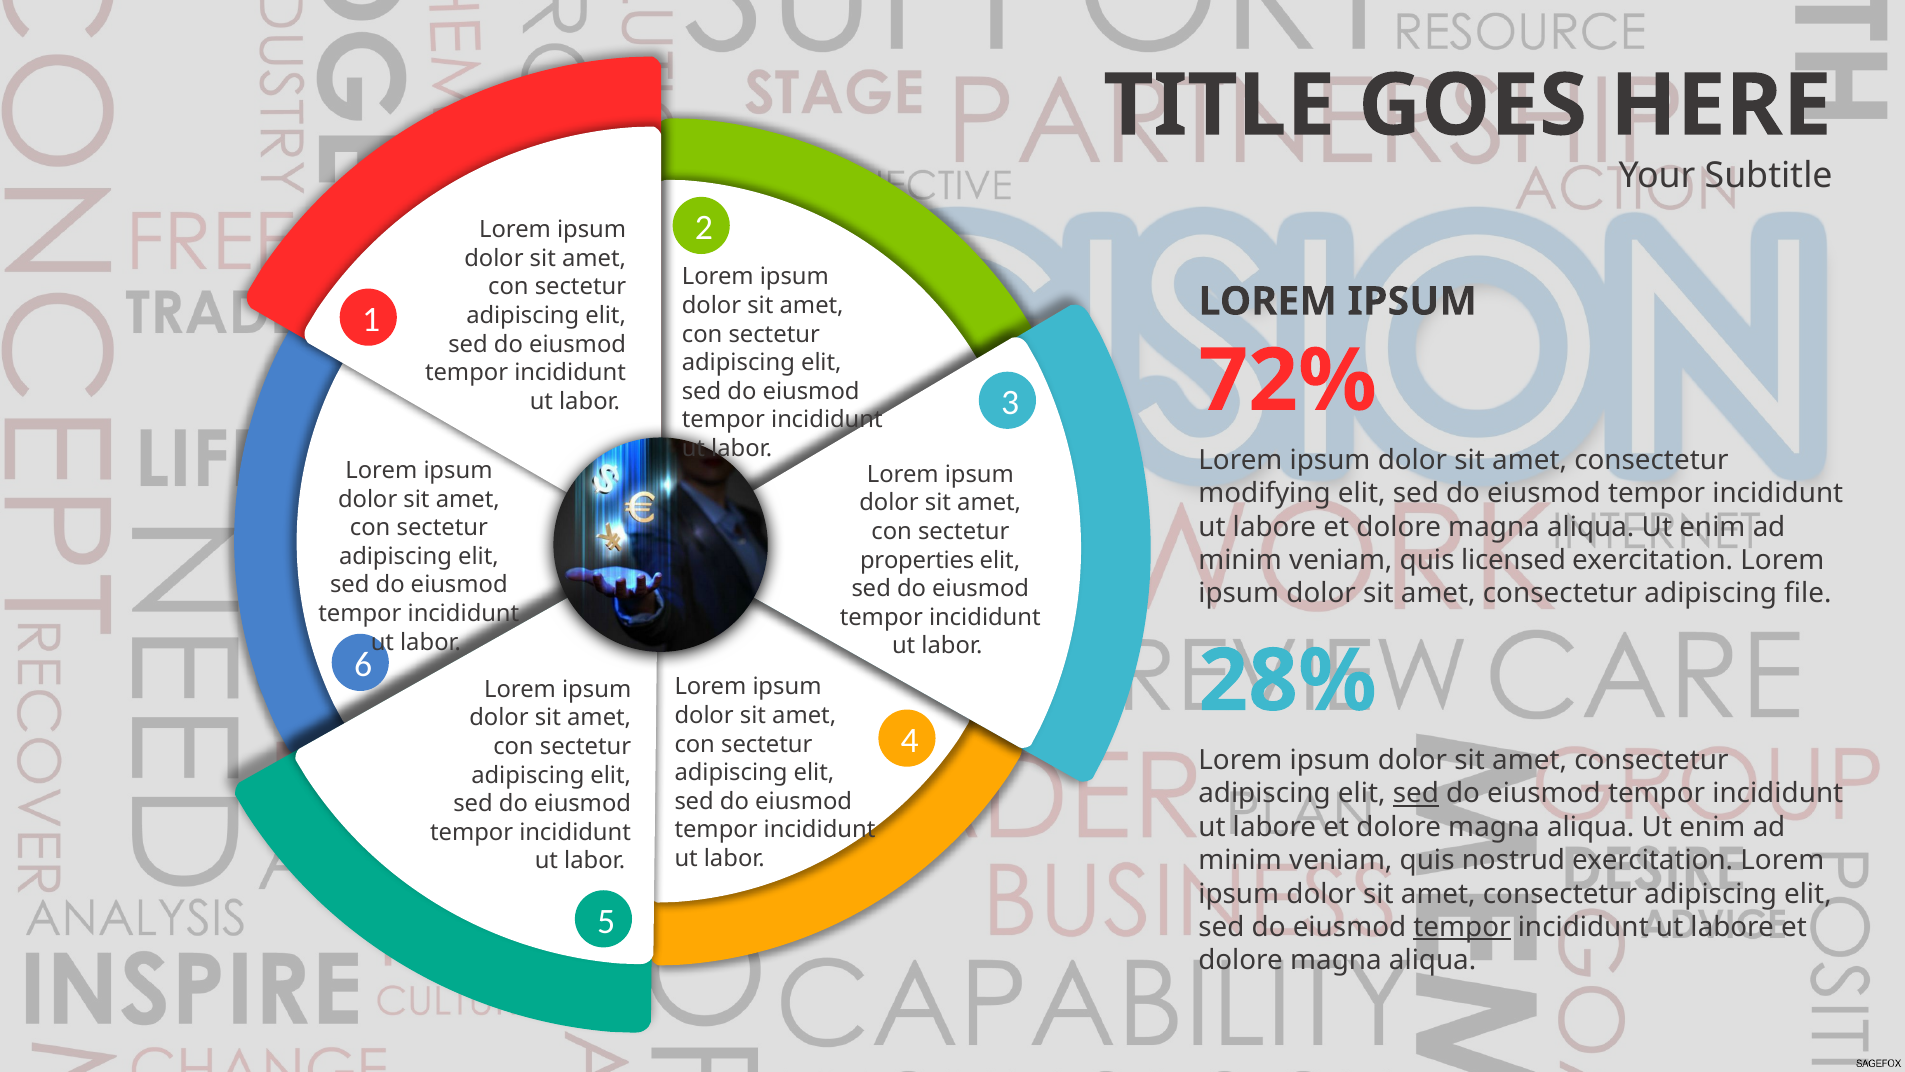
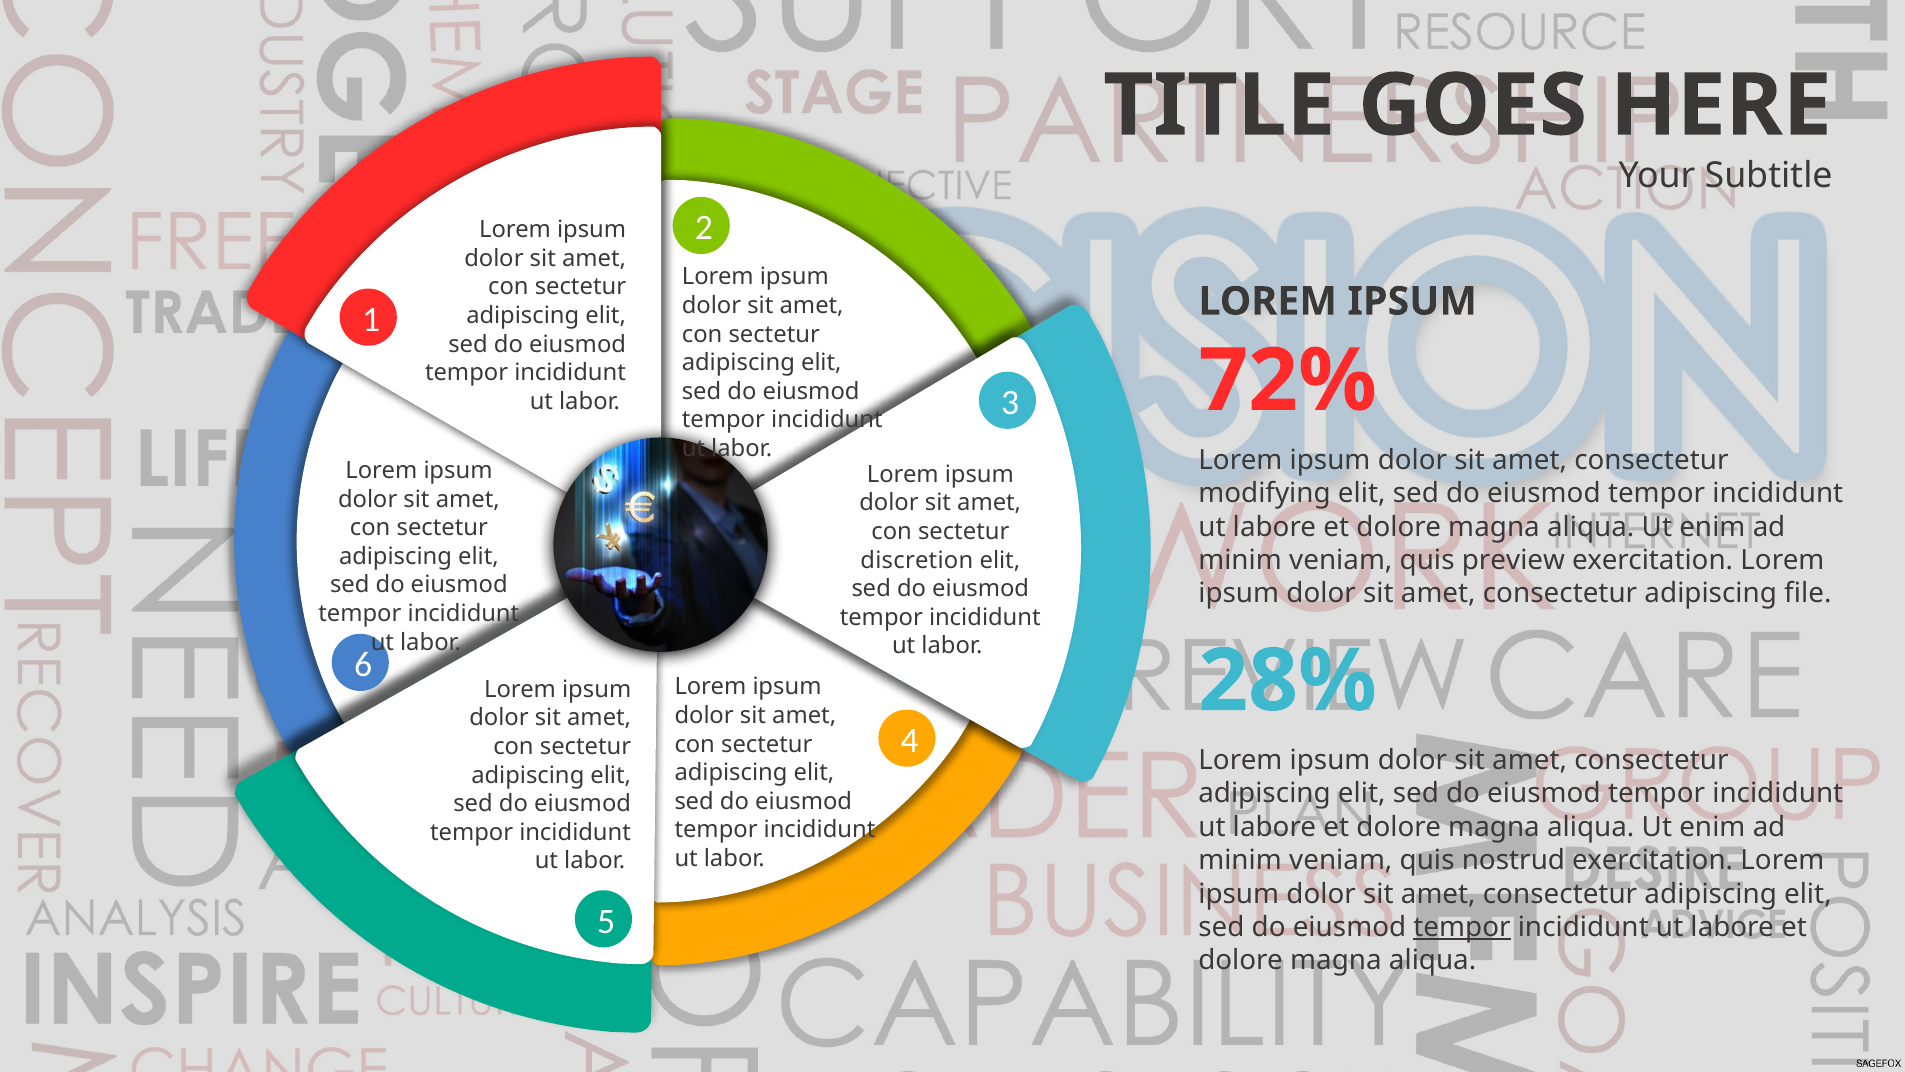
licensed: licensed -> preview (1513, 560)
properties: properties -> discretion (917, 560)
sed underline: present -> none (1416, 793)
